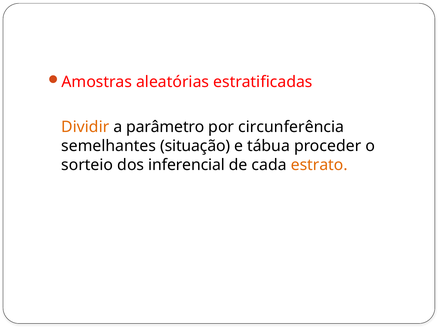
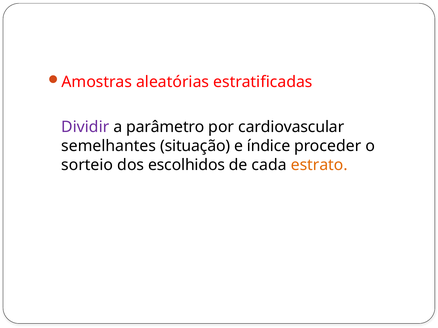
Dividir colour: orange -> purple (85, 127)
circunferência: circunferência -> cardiovascular (291, 127)
tábua: tábua -> índice (269, 146)
inferencial: inferencial -> escolhidos (187, 165)
